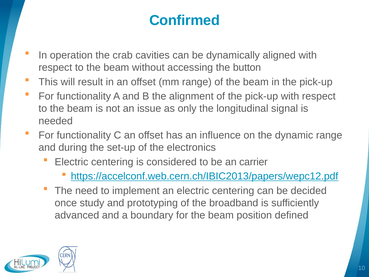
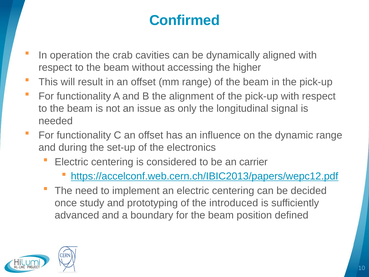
button: button -> higher (247, 67)
broadband: broadband -> introduced (234, 203)
